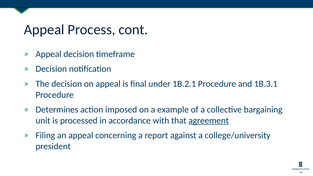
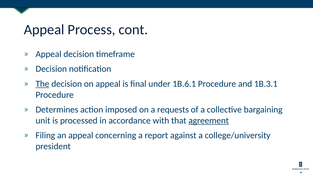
The underline: none -> present (42, 84)
1B.2.1: 1B.2.1 -> 1B.6.1 (184, 84)
example: example -> requests (173, 110)
